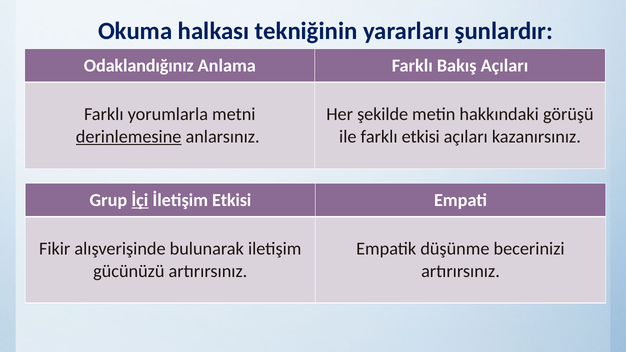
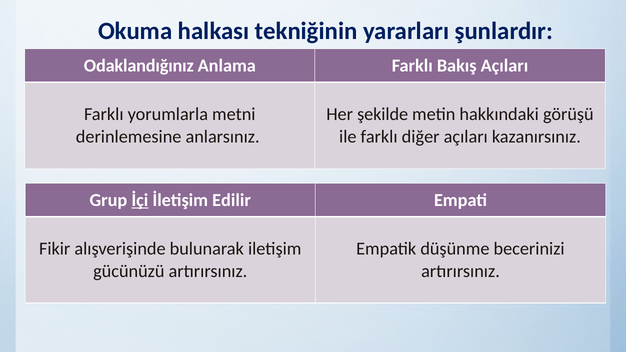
derinlemesine underline: present -> none (129, 137)
farklı etkisi: etkisi -> diğer (421, 137)
İletişim Etkisi: Etkisi -> Edilir (232, 200)
